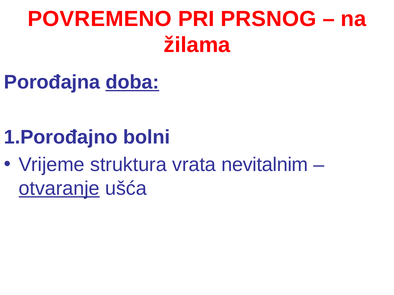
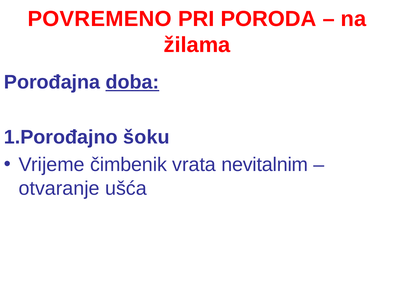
PRSNOG: PRSNOG -> PORODA (269, 19)
bolni: bolni -> šoku (146, 137)
struktura: struktura -> čimbenik (129, 165)
otvaranje underline: present -> none (59, 189)
